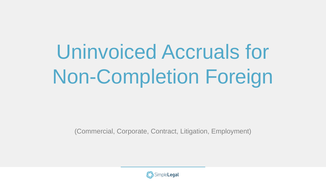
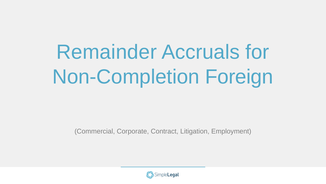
Uninvoiced: Uninvoiced -> Remainder (107, 52)
